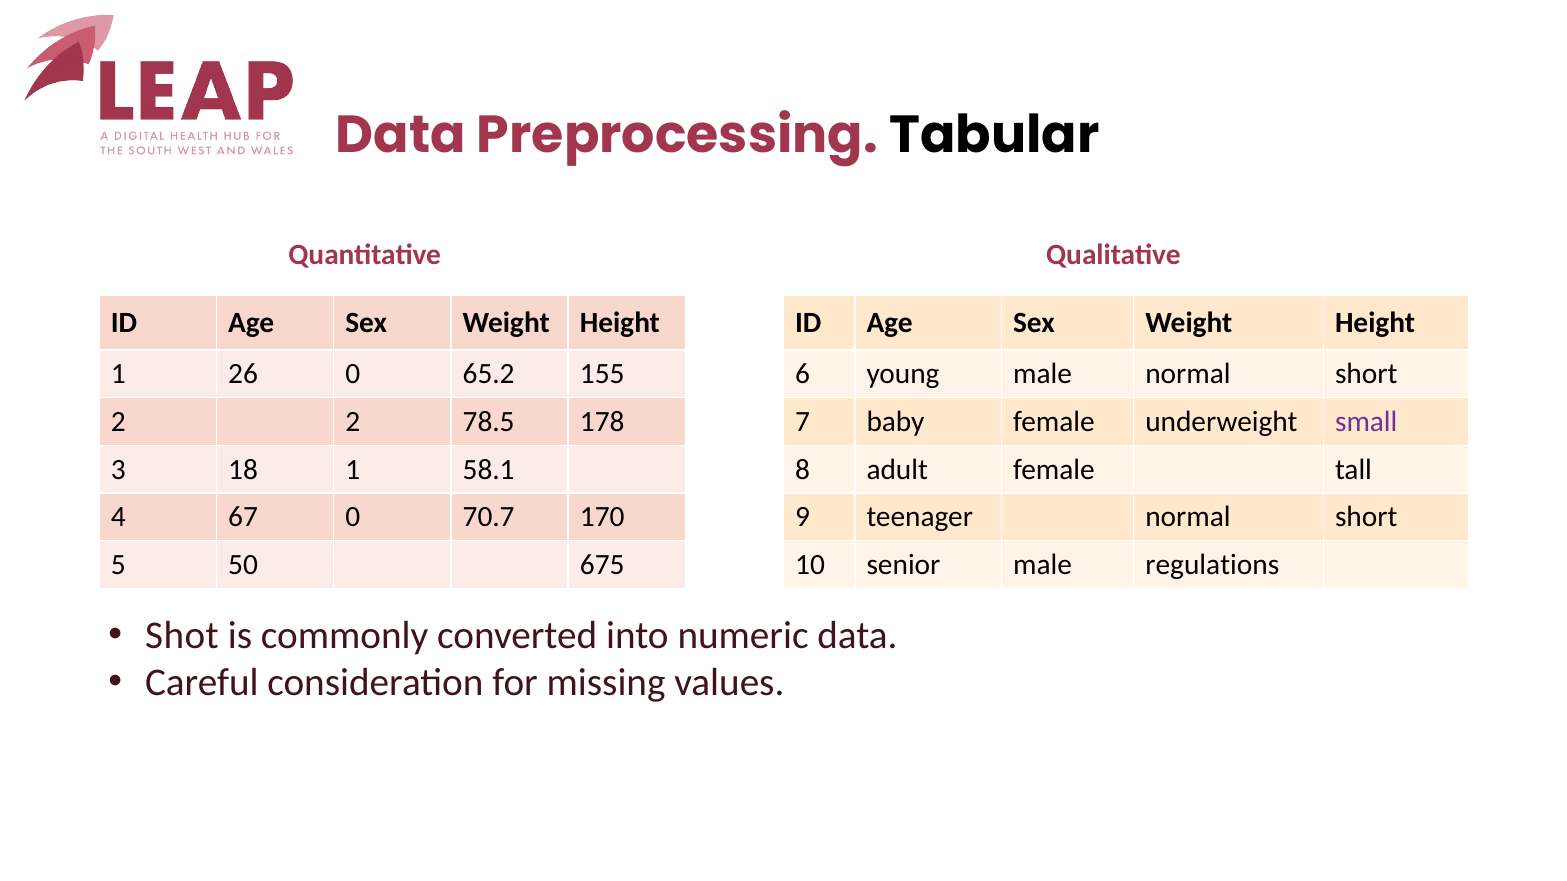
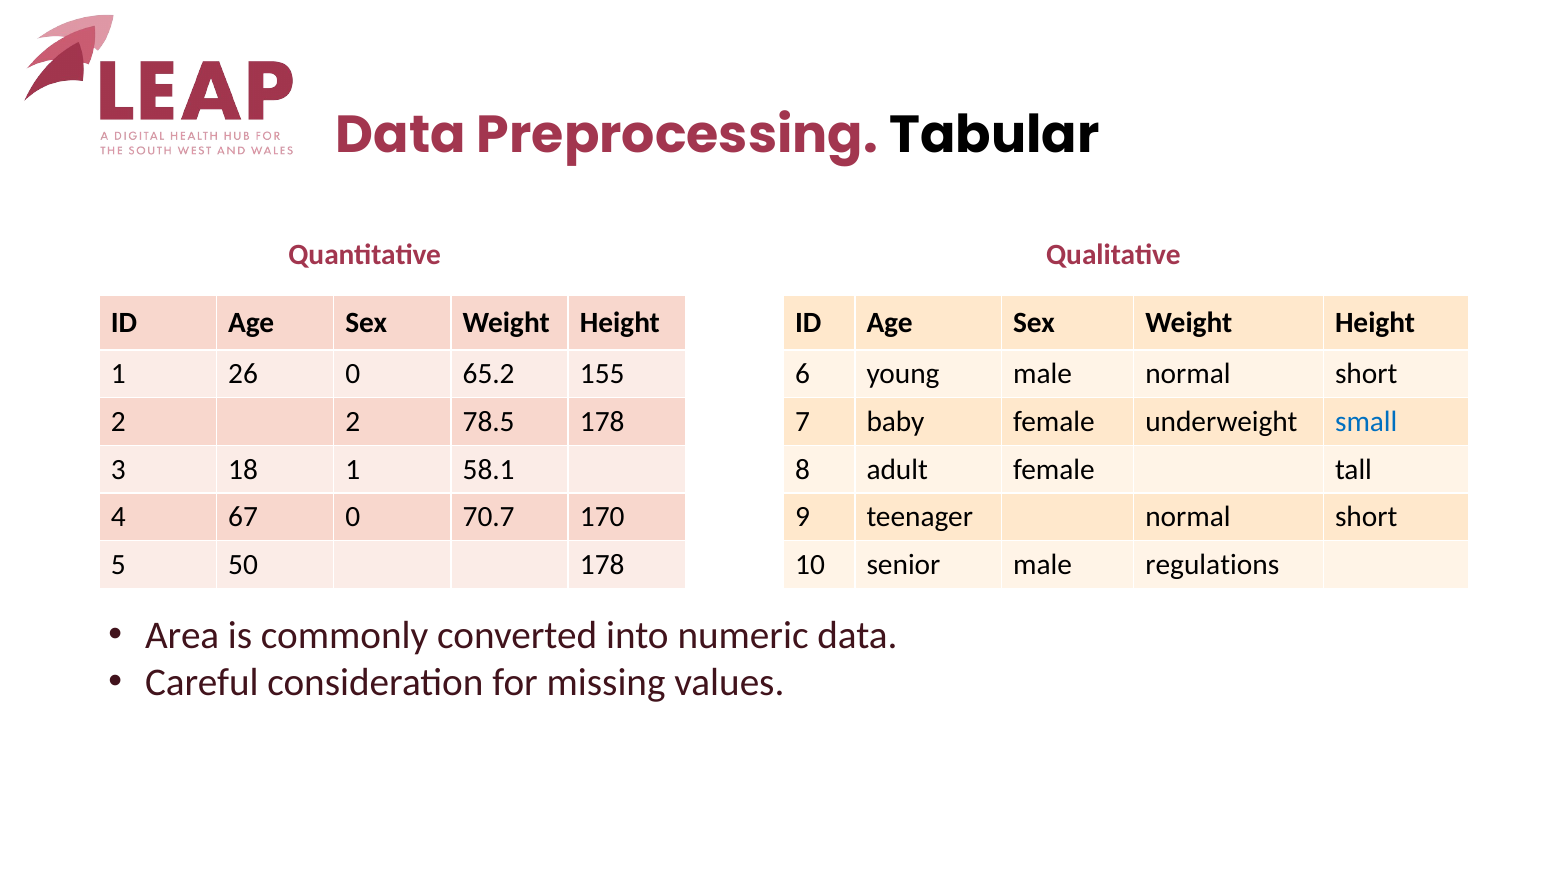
small colour: purple -> blue (1366, 422)
50 675: 675 -> 178 (602, 565)
Shot: Shot -> Area (182, 636)
